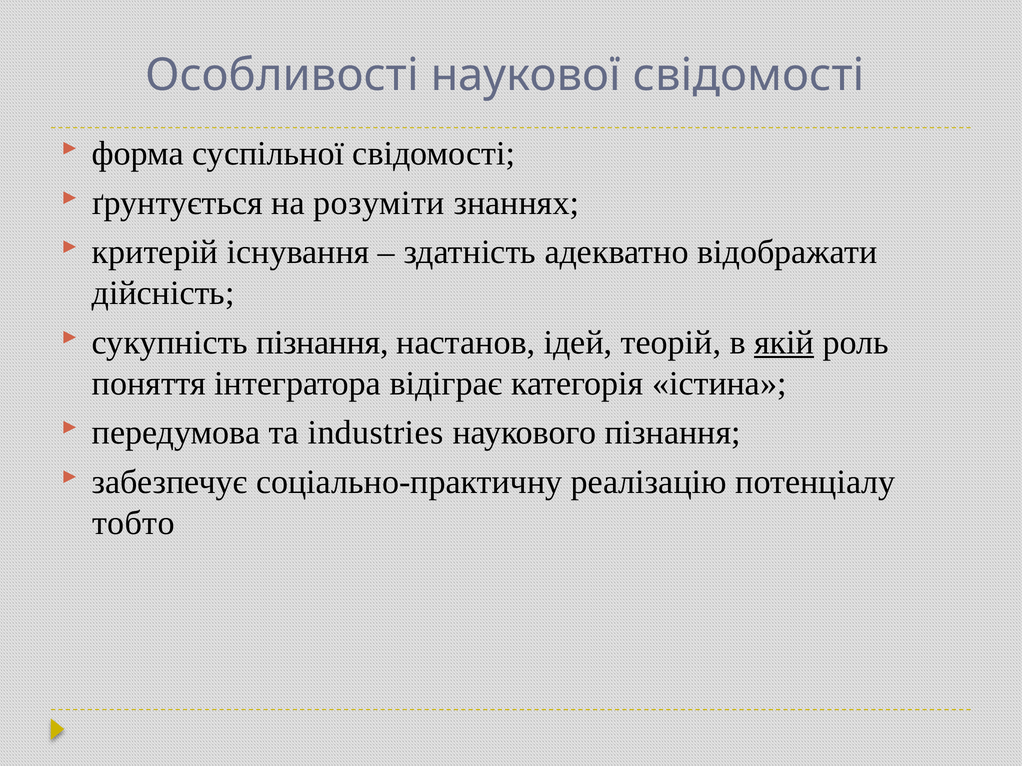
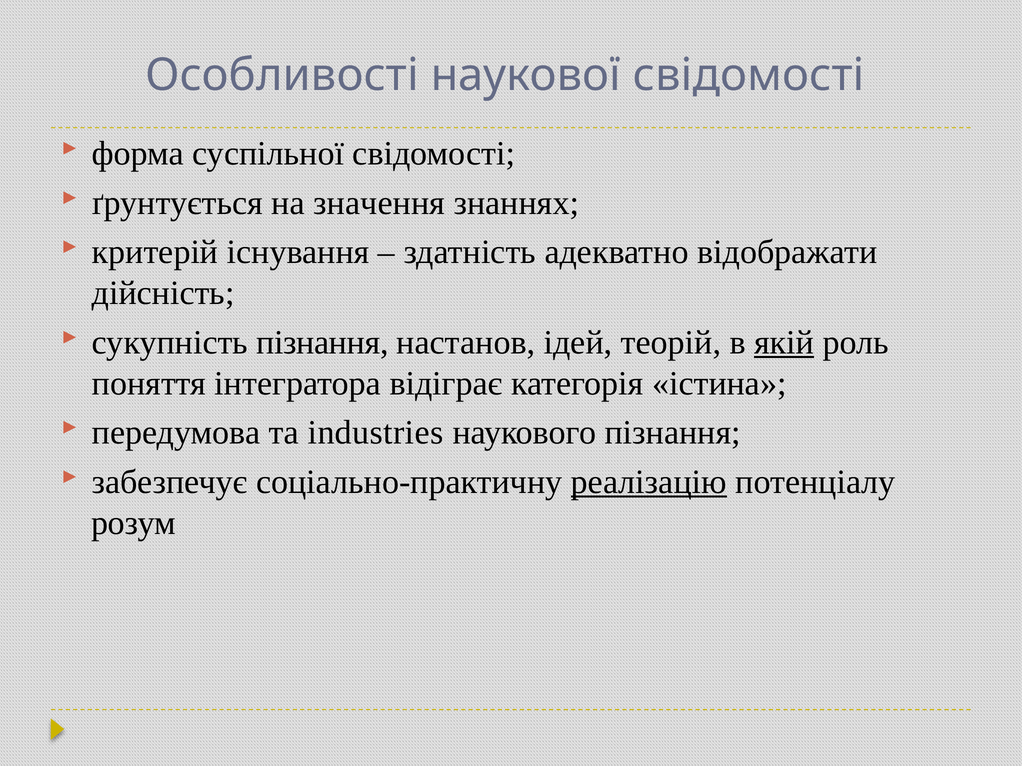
розуміти: розуміти -> значення (379, 203)
реалізацію underline: none -> present (649, 482)
тобто: тобто -> розум (134, 523)
